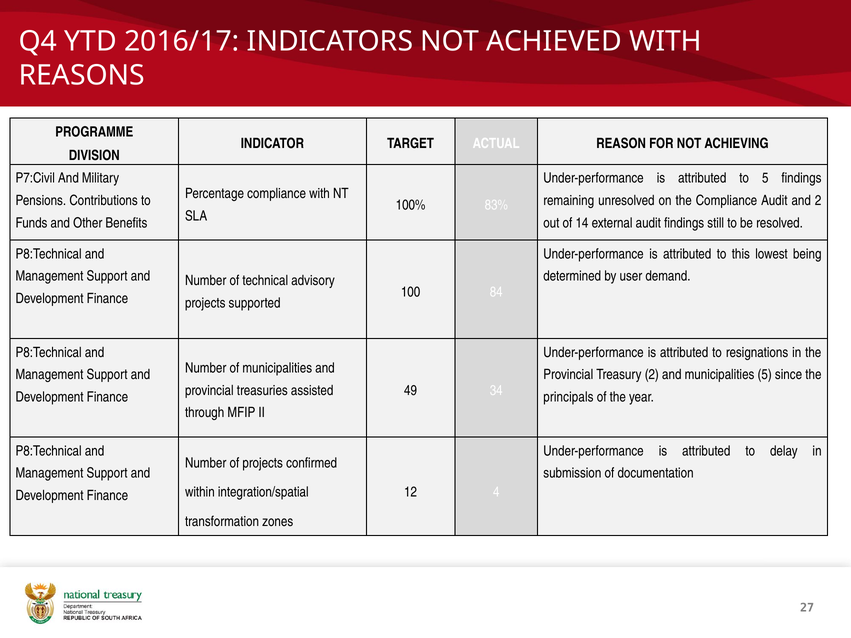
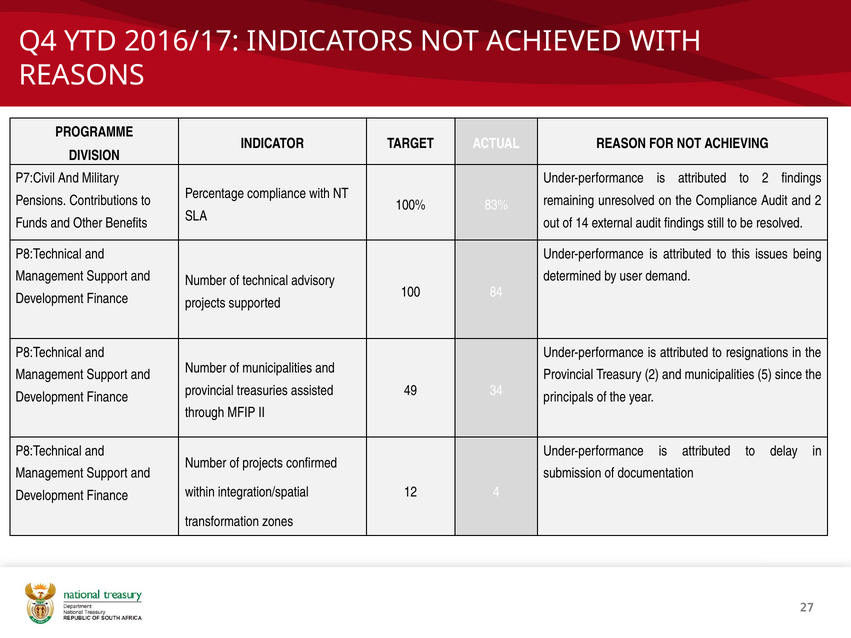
to 5: 5 -> 2 (765, 178)
lowest: lowest -> issues (772, 254)
